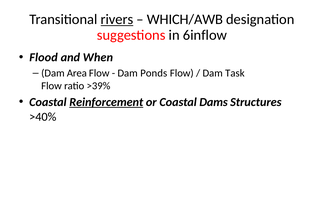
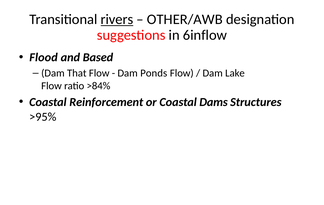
WHICH/AWB: WHICH/AWB -> OTHER/AWB (185, 19)
When: When -> Based (98, 57)
Area: Area -> That (77, 73)
Task: Task -> Lake (235, 73)
>39%: >39% -> >84% (98, 86)
Reinforcement underline: present -> none (106, 102)
>40%: >40% -> >95% (43, 117)
